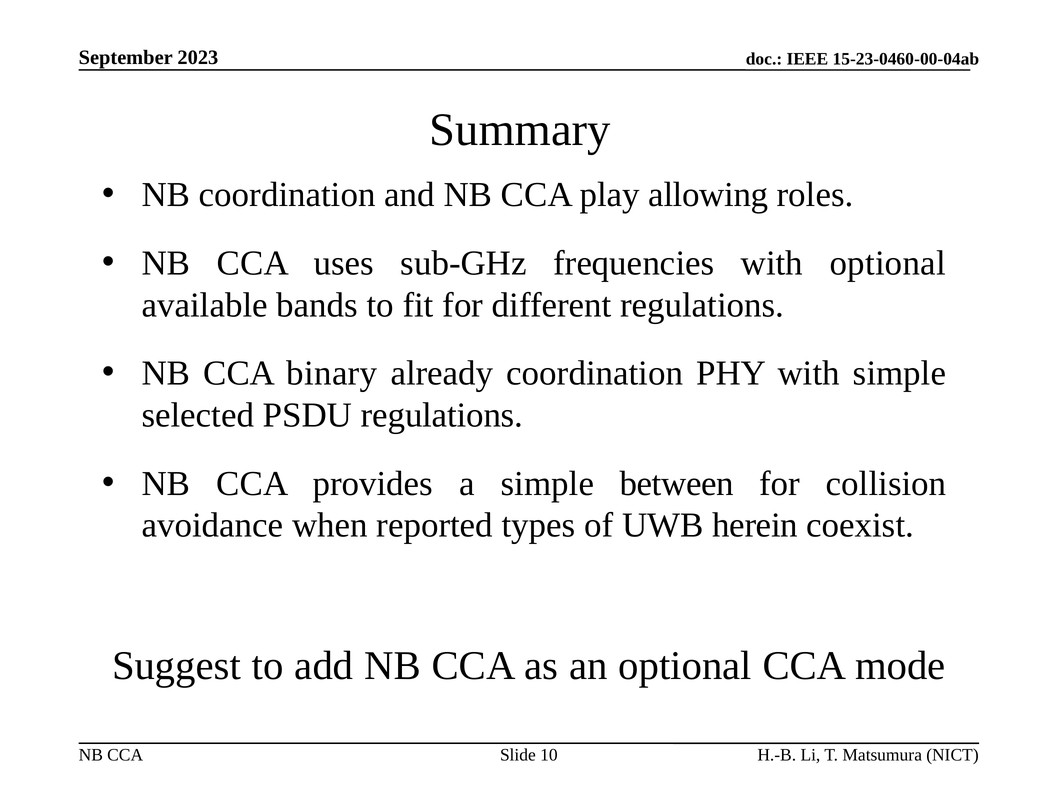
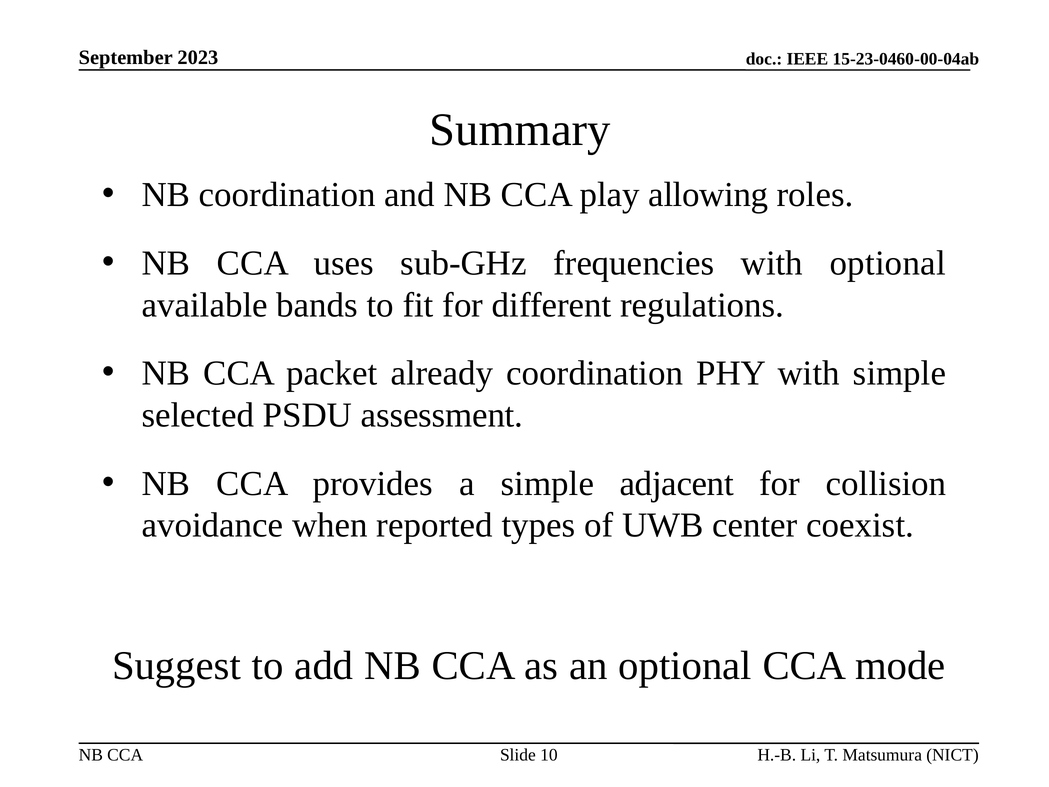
binary: binary -> packet (332, 373)
PSDU regulations: regulations -> assessment (442, 415)
between: between -> adjacent (677, 483)
herein: herein -> center (755, 525)
